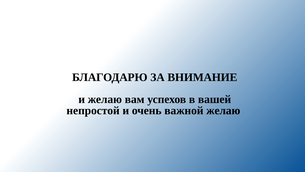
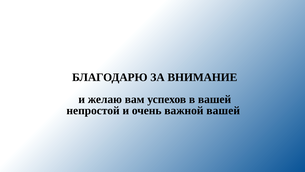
важной желаю: желаю -> вашей (223, 110)
